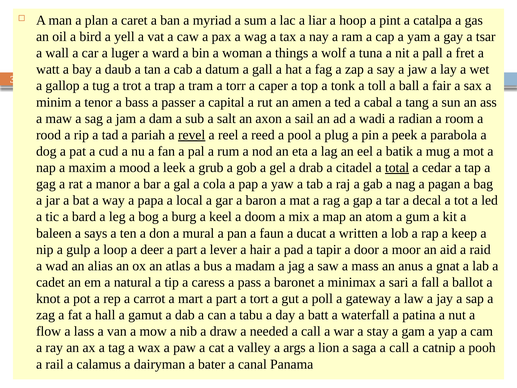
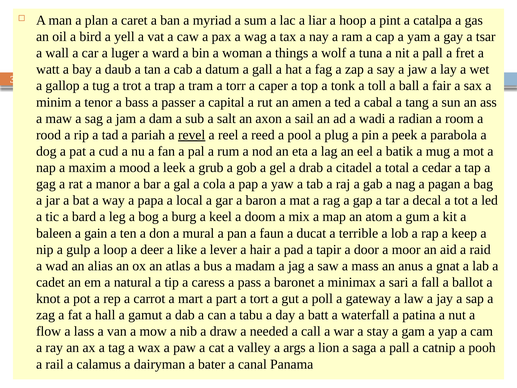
total underline: present -> none (397, 168)
says: says -> gain (96, 233)
written: written -> terrible (359, 233)
deer a part: part -> like (187, 249)
saga a call: call -> pall (399, 348)
